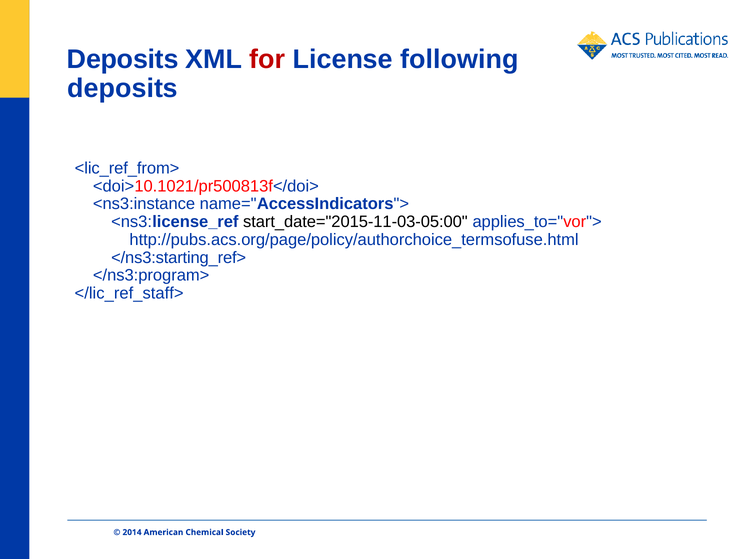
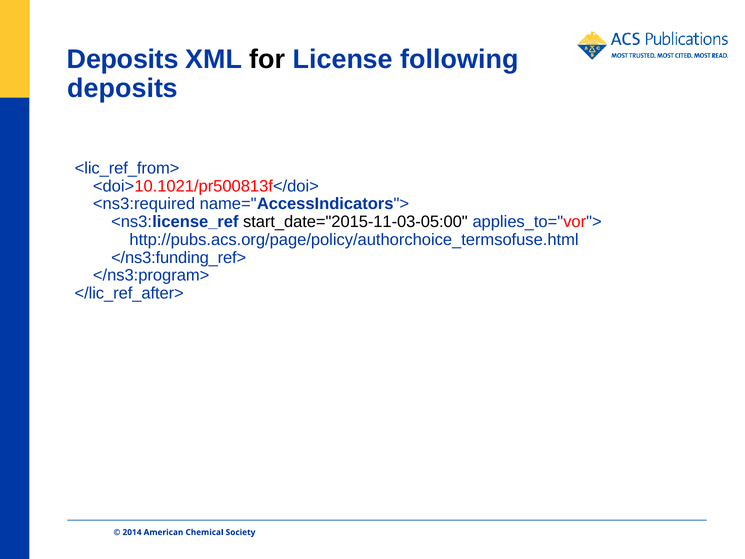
for colour: red -> black (267, 59)
<ns3:instance: <ns3:instance -> <ns3:required (144, 204)
</ns3:starting_ref>: </ns3:starting_ref> -> </ns3:funding_ref> (179, 258)
</lic_ref_staff>: </lic_ref_staff> -> </lic_ref_after> (129, 293)
